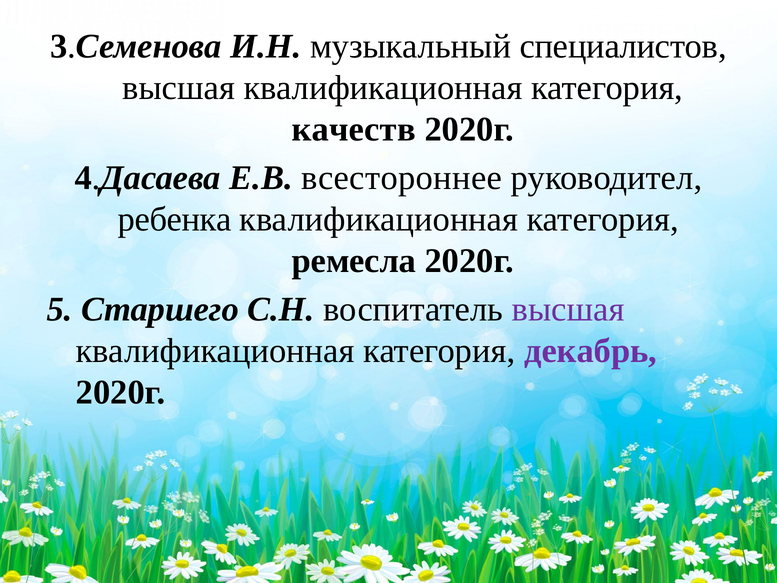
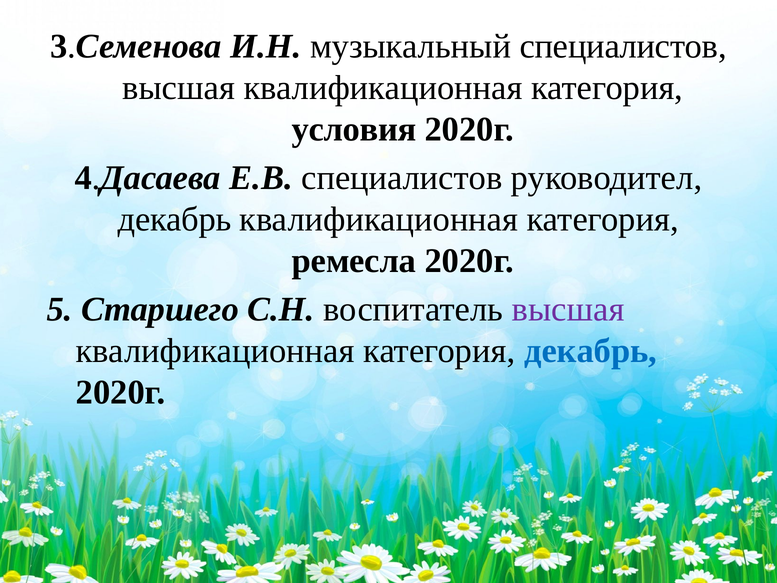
качеств: качеств -> условия (354, 129)
Е.В всестороннее: всестороннее -> специалистов (402, 178)
ребенка: ребенка -> декабрь (175, 219)
декабрь colour: purple -> blue (591, 351)
